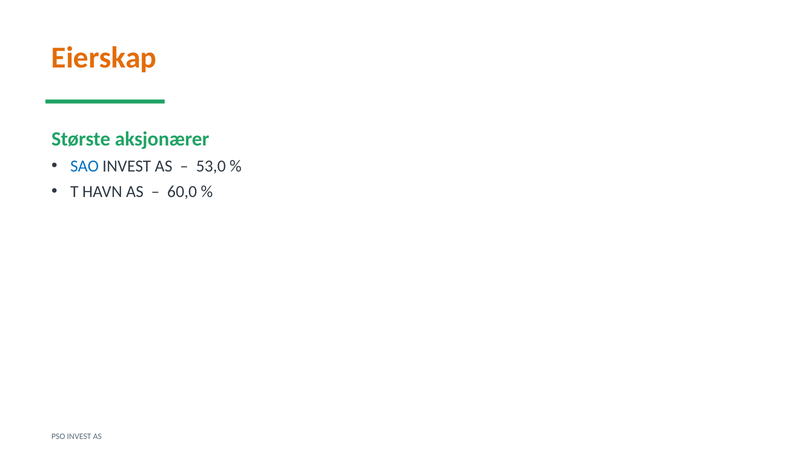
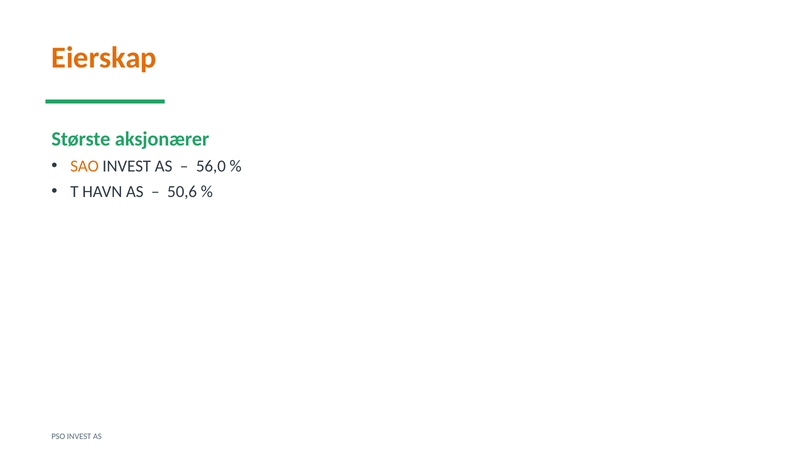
SAO colour: blue -> orange (85, 166)
53,0: 53,0 -> 56,0 (211, 166)
60,0: 60,0 -> 50,6 (182, 191)
